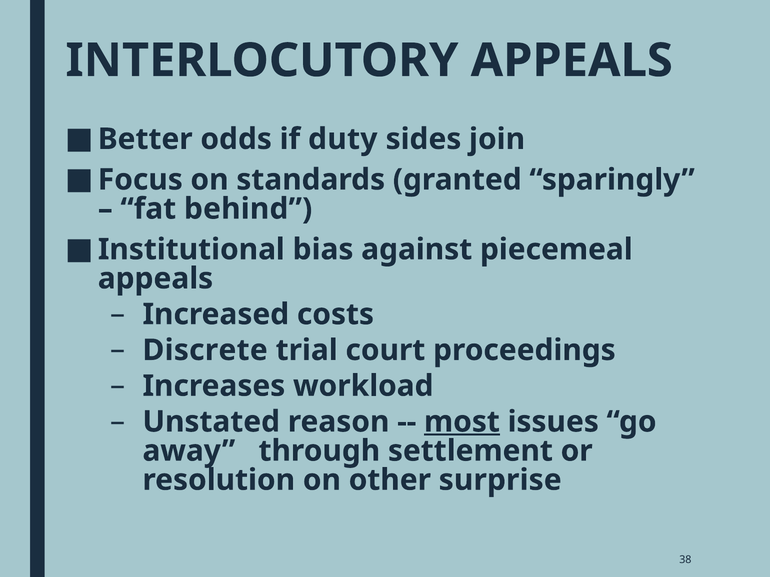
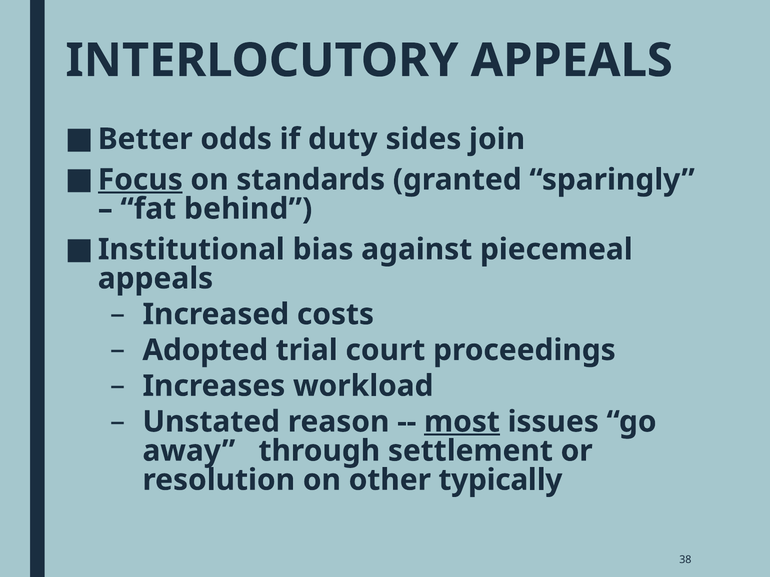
Focus underline: none -> present (140, 180)
Discrete: Discrete -> Adopted (205, 350)
surprise: surprise -> typically (500, 480)
